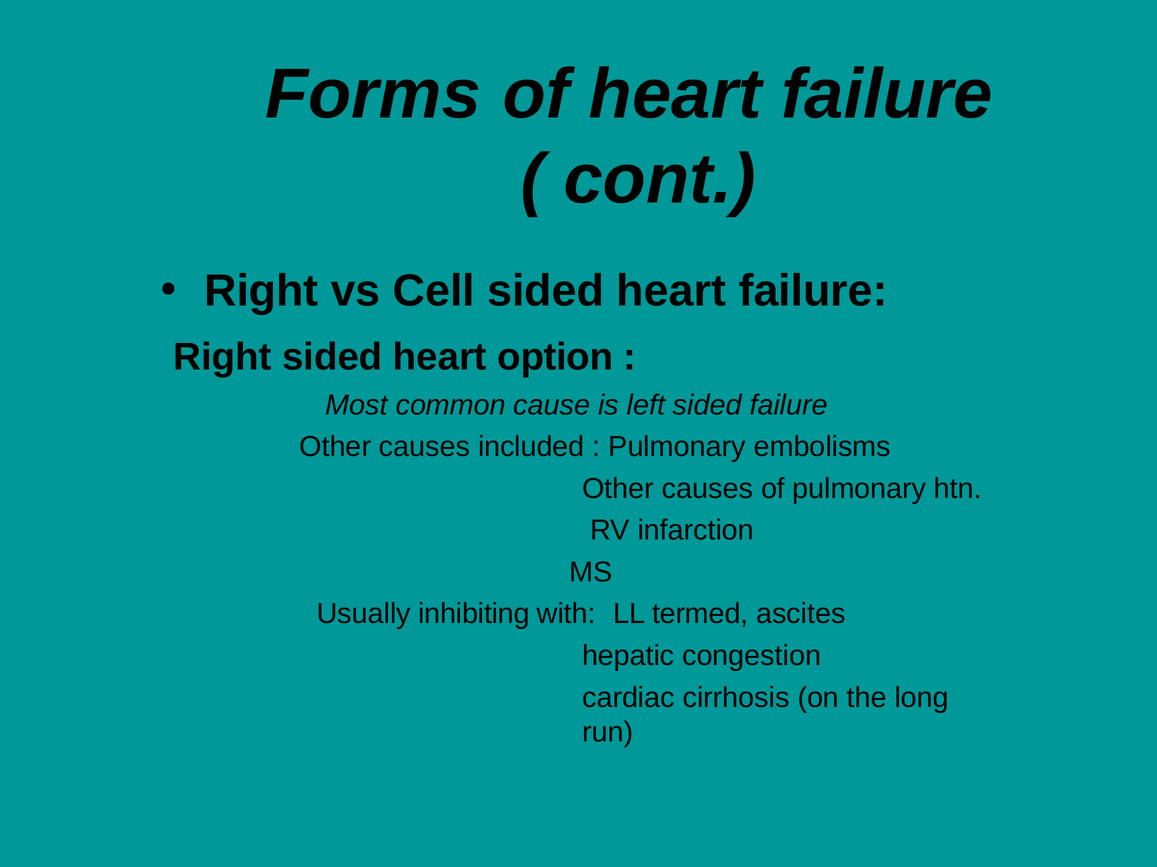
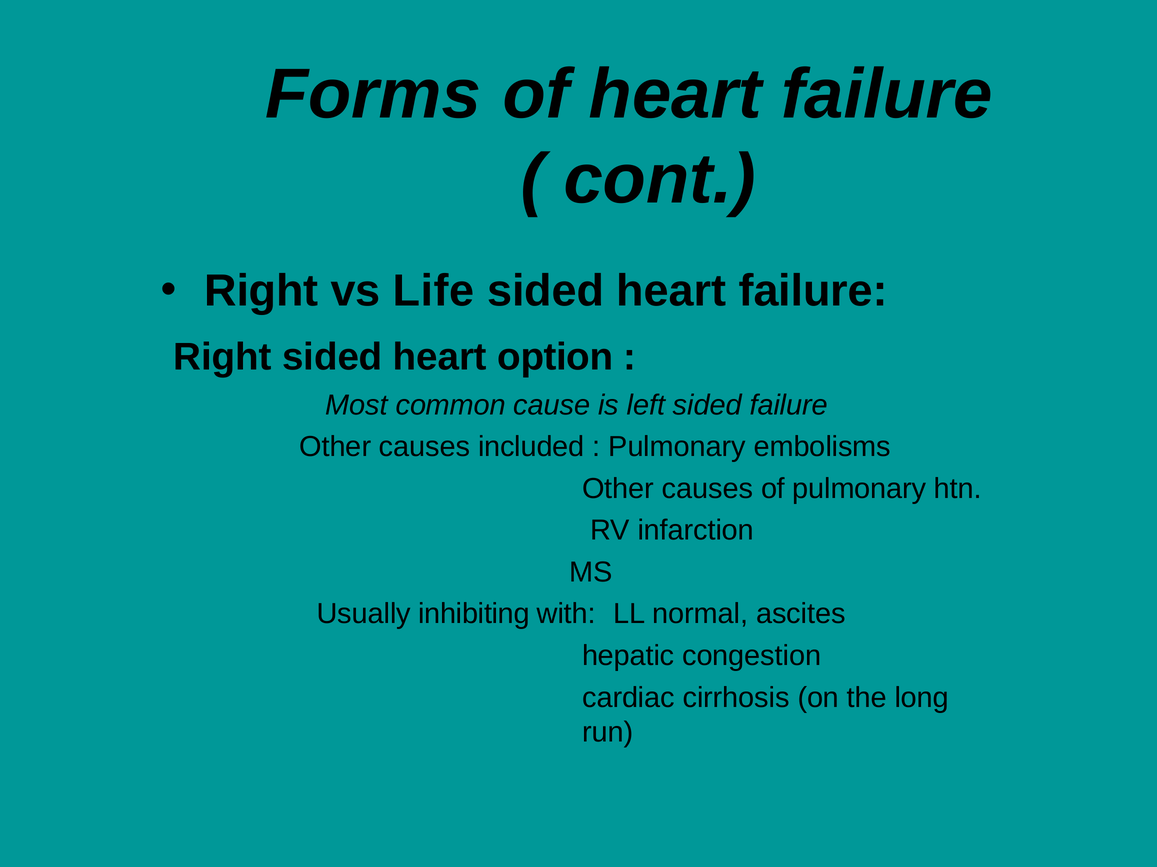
Cell: Cell -> Life (434, 291)
termed: termed -> normal (700, 614)
